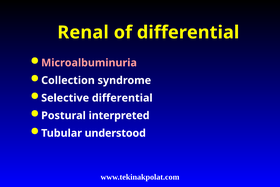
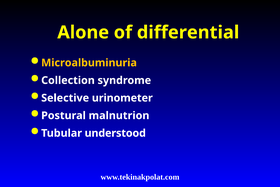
Renal: Renal -> Alone (83, 33)
Microalbuminuria colour: pink -> yellow (89, 63)
Selective differential: differential -> urinometer (122, 98)
interpreted: interpreted -> malnutrion (119, 116)
